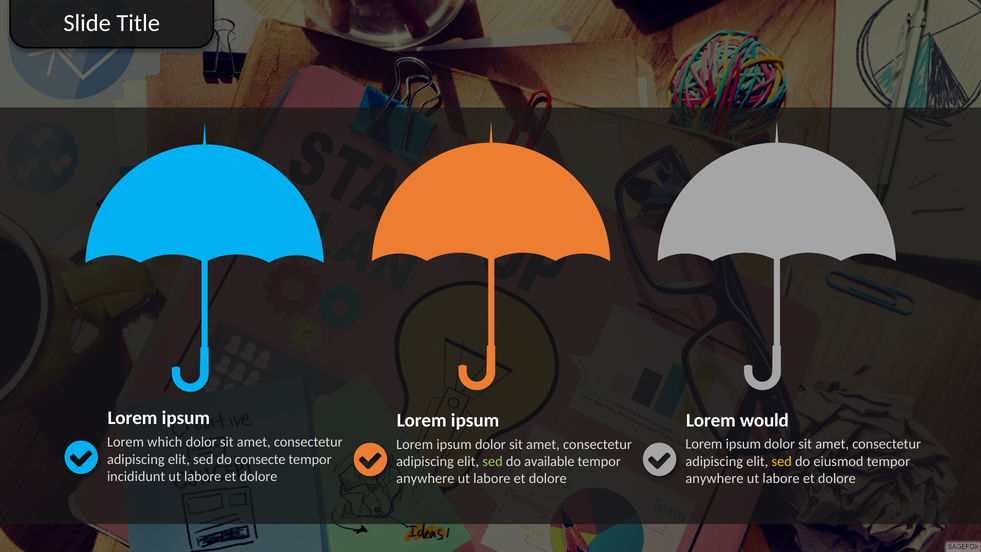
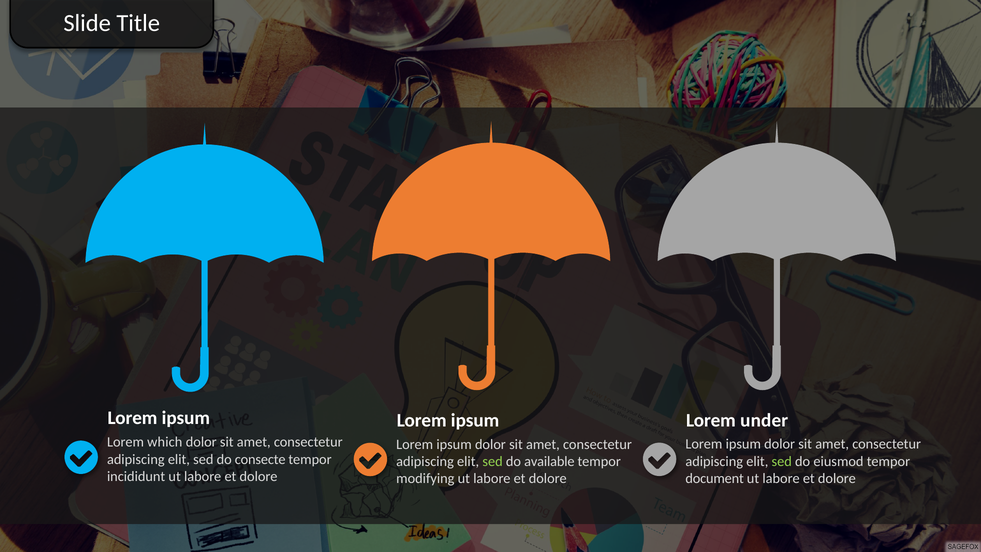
would: would -> under (764, 420)
sed colour: yellow -> light green (782, 461)
anywhere: anywhere -> document (715, 478)
anywhere: anywhere -> modifying (425, 478)
